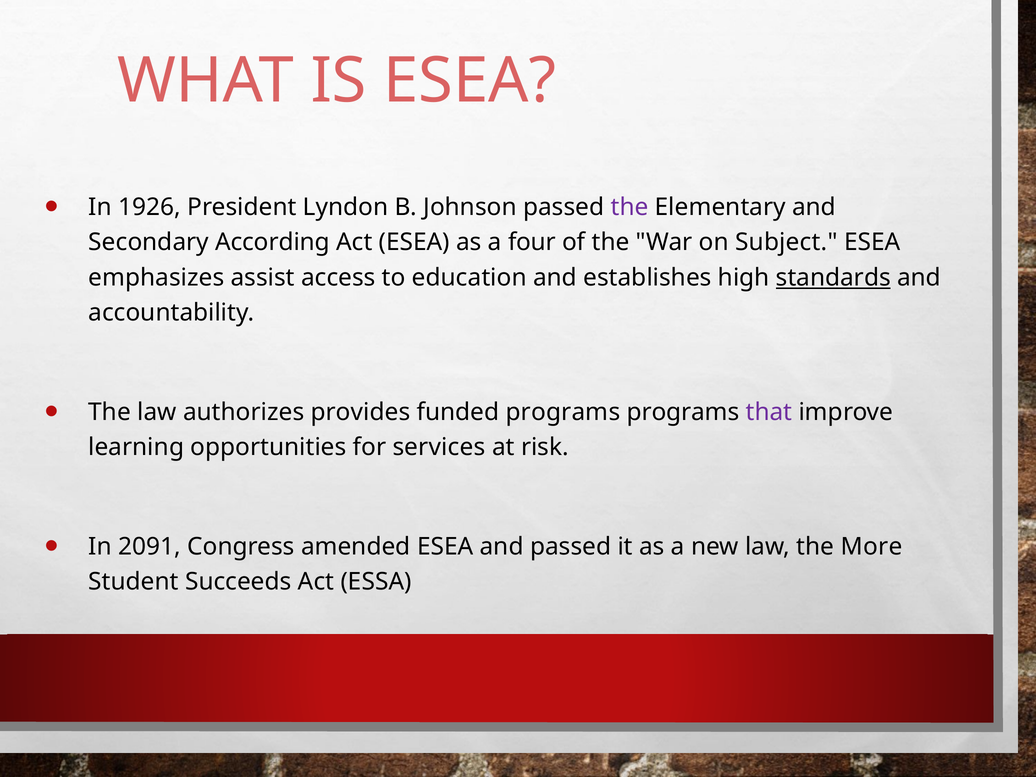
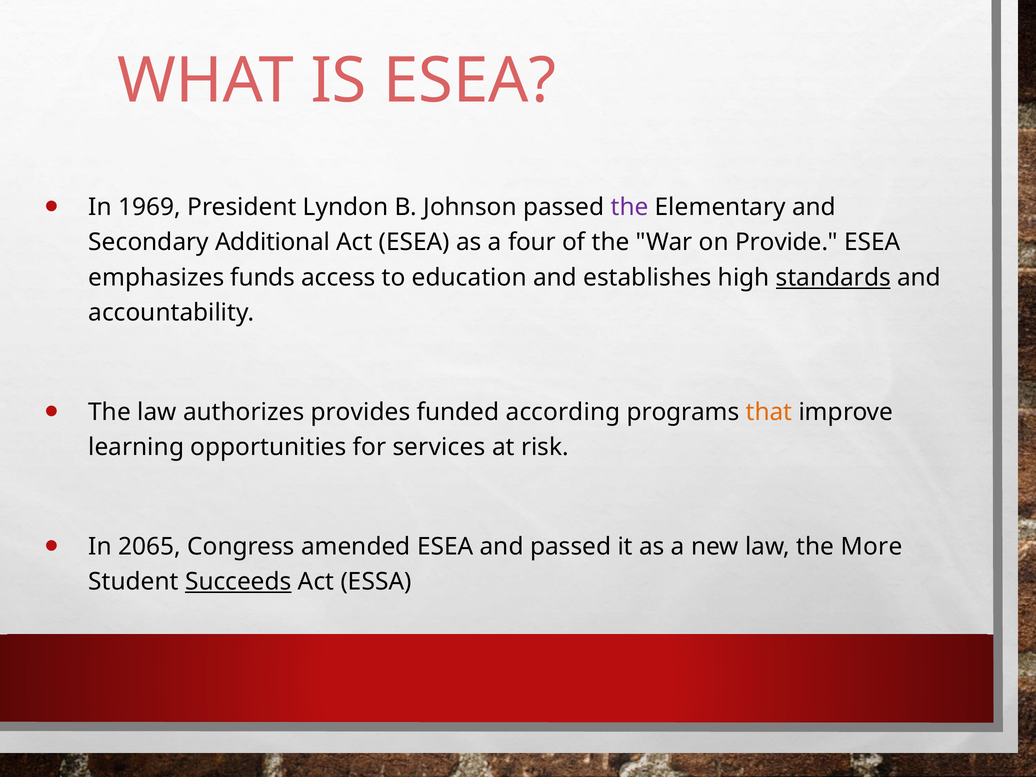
1926: 1926 -> 1969 (149, 207)
According: According -> Additional (273, 242)
Subject: Subject -> Provide (787, 242)
assist: assist -> funds (263, 278)
funded programs: programs -> according (563, 412)
that colour: purple -> orange (769, 412)
2091: 2091 -> 2065 (149, 547)
Succeeds underline: none -> present (238, 582)
